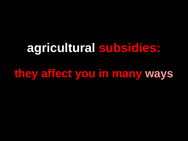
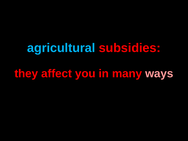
agricultural colour: white -> light blue (61, 48)
